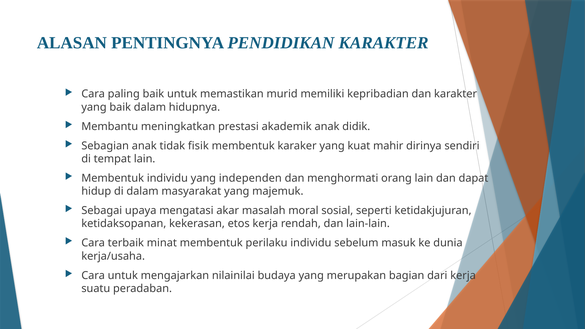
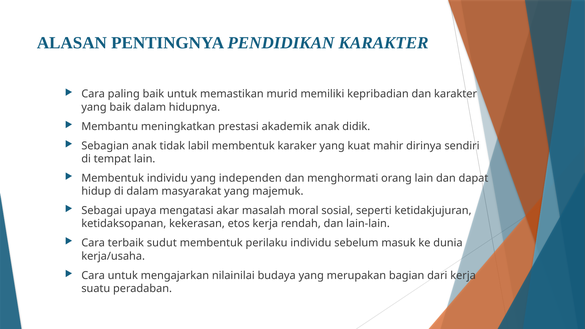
fisik: fisik -> labil (198, 146)
minat: minat -> sudut (162, 243)
